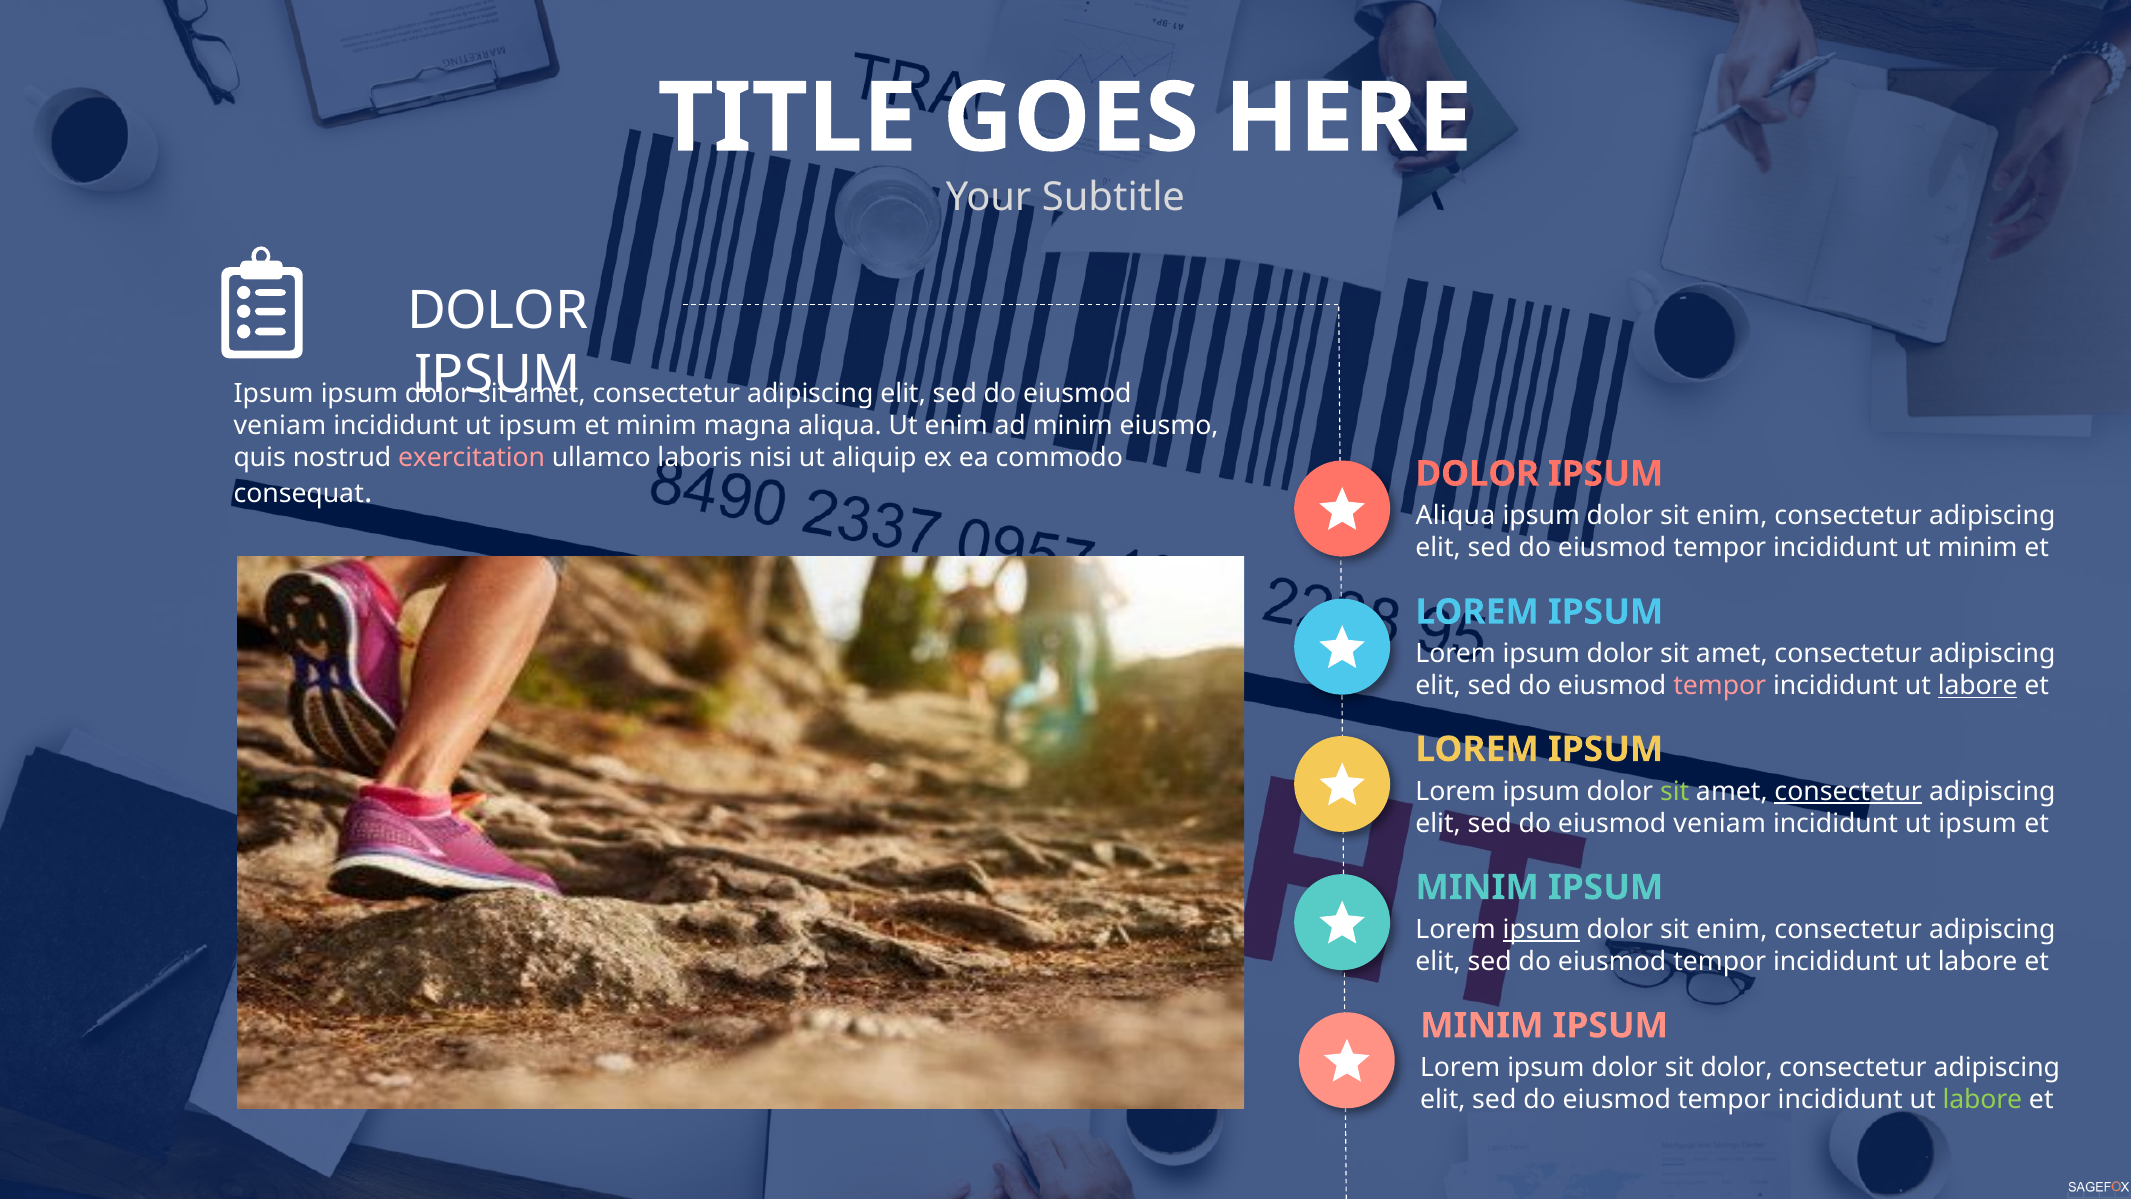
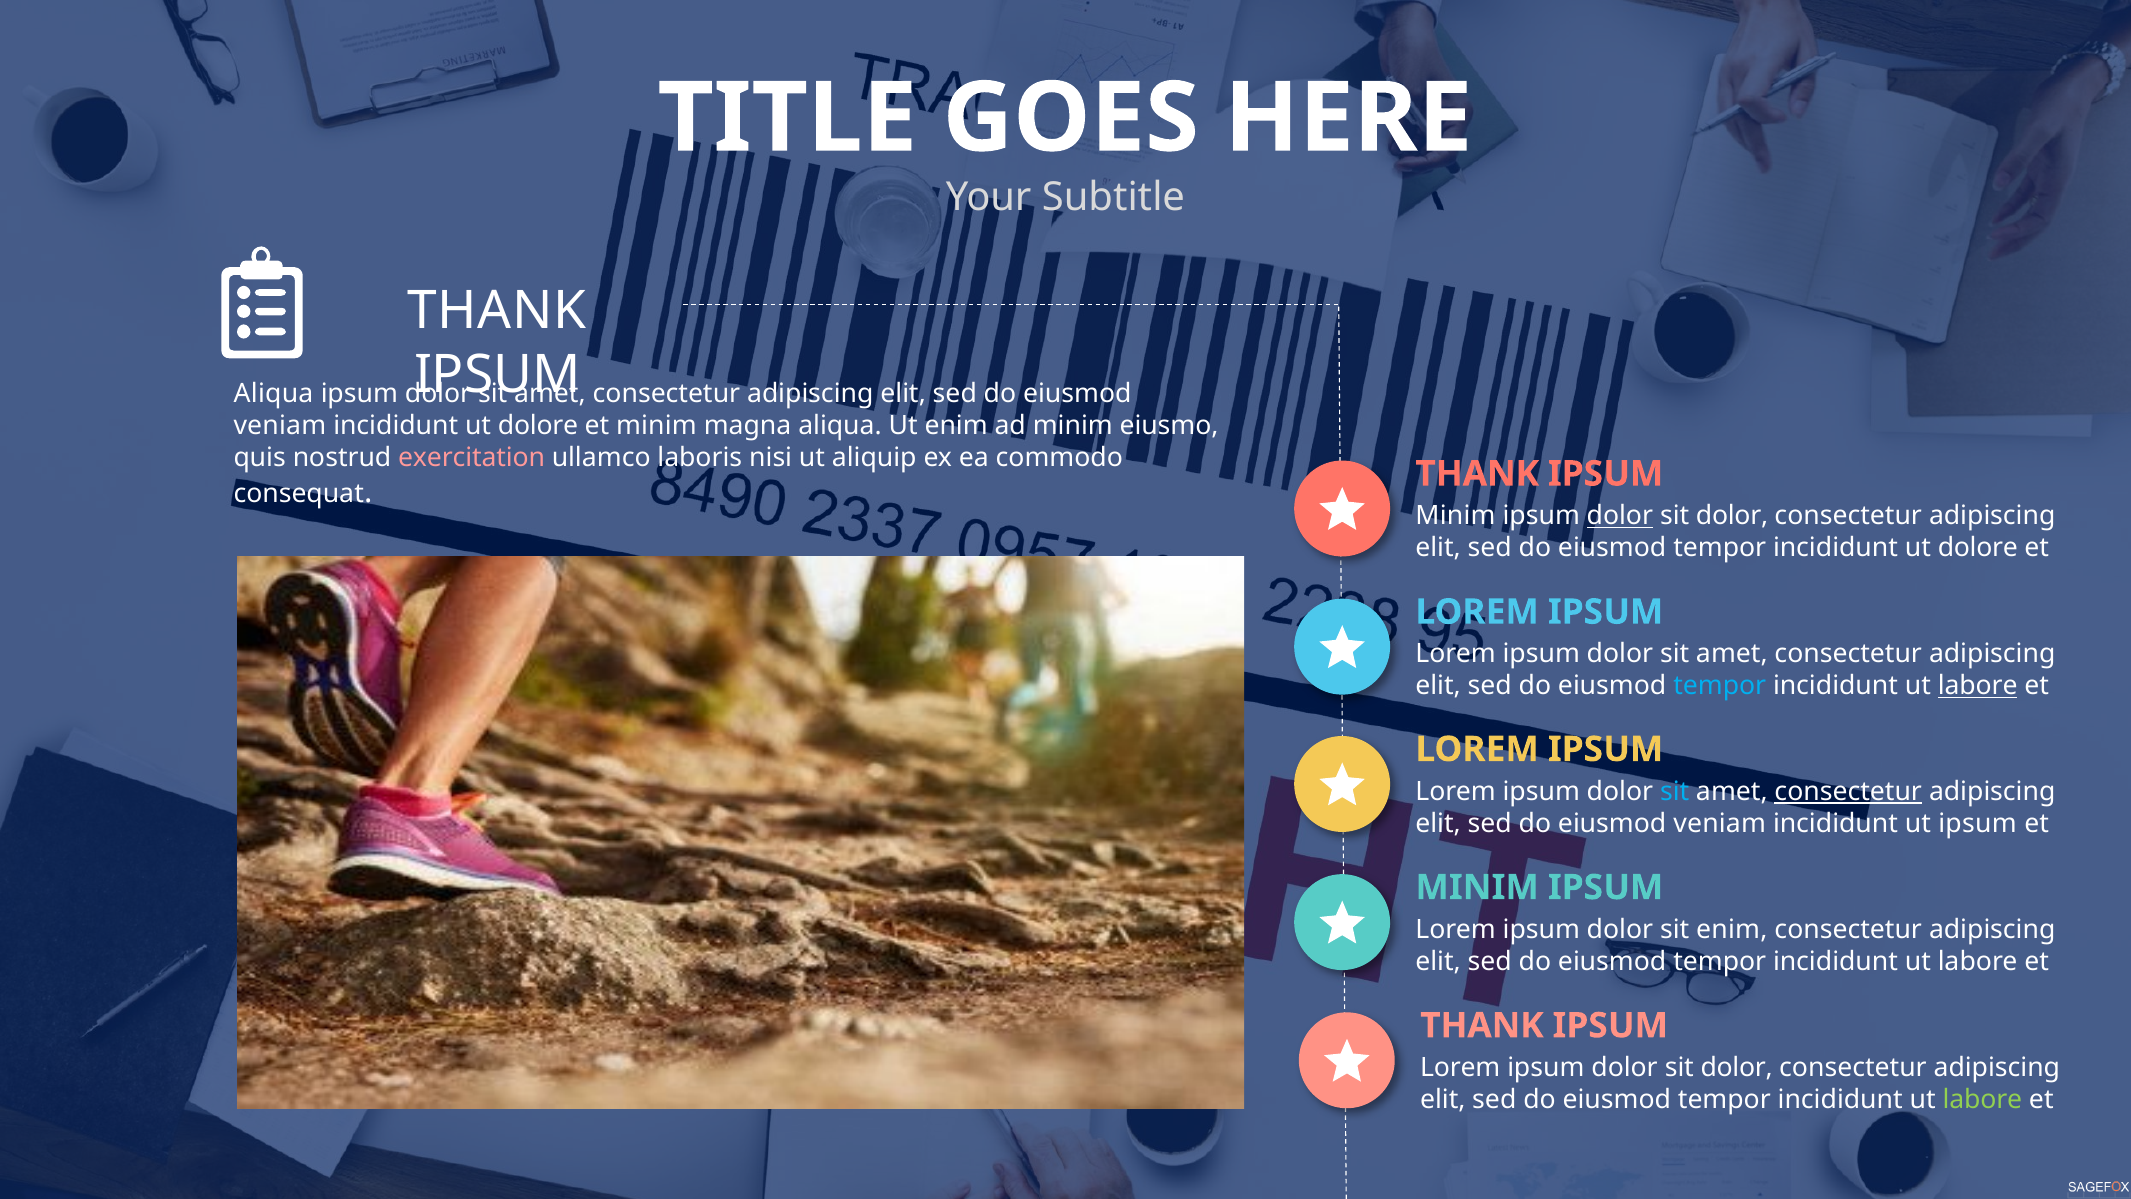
DOLOR: DOLOR -> THANK (497, 311)
Ipsum: Ipsum -> Aliqua (274, 393)
ipsum: ipsum -> dolore (538, 425)
DOLOR: DOLOR -> THANK (1477, 474)
Aliqua: Aliqua -> Minim (1455, 516)
dolor underline: none -> present (1620, 516)
enim: enim -> dolor (1732, 516)
tempor incididunt ut minim: minim -> dolore (1978, 548)
tempor colour: pink -> light blue (1720, 686)
sit colour: light green -> light blue (1675, 791)
ipsum underline: present -> none (1541, 929)
MINIM: MINIM -> THANK (1482, 1025)
